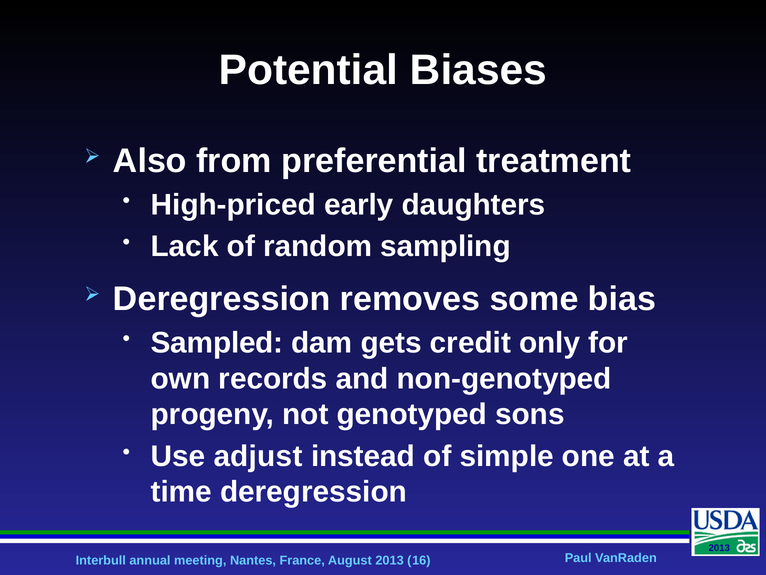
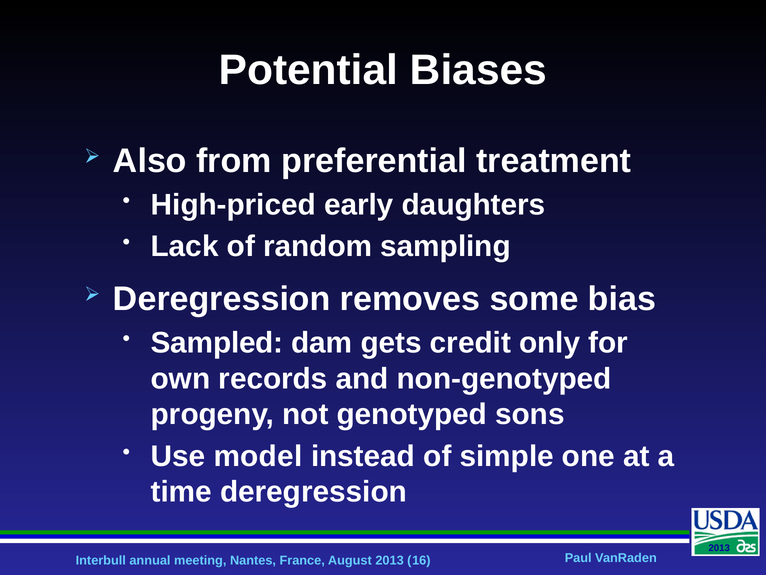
adjust: adjust -> model (258, 456)
